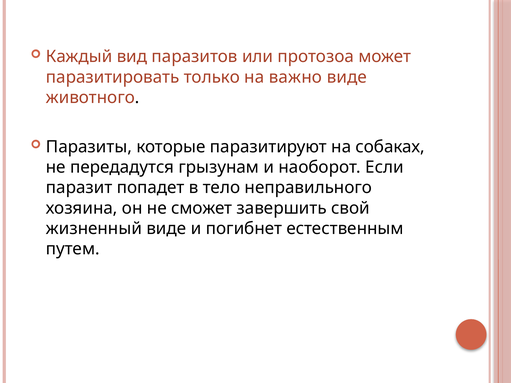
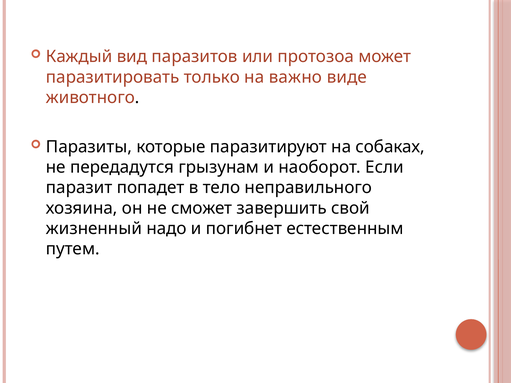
жизненный виде: виде -> надо (166, 229)
